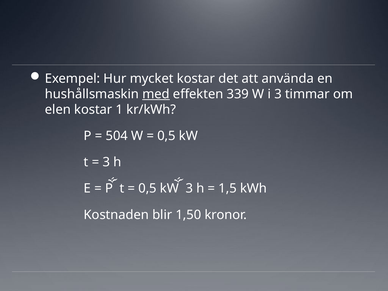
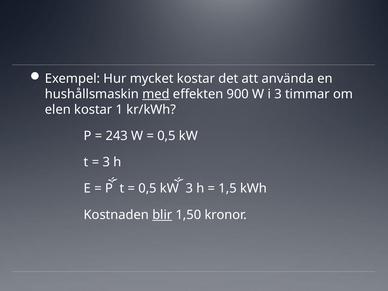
339: 339 -> 900 (238, 94)
504: 504 -> 243 (117, 136)
blir underline: none -> present (162, 215)
